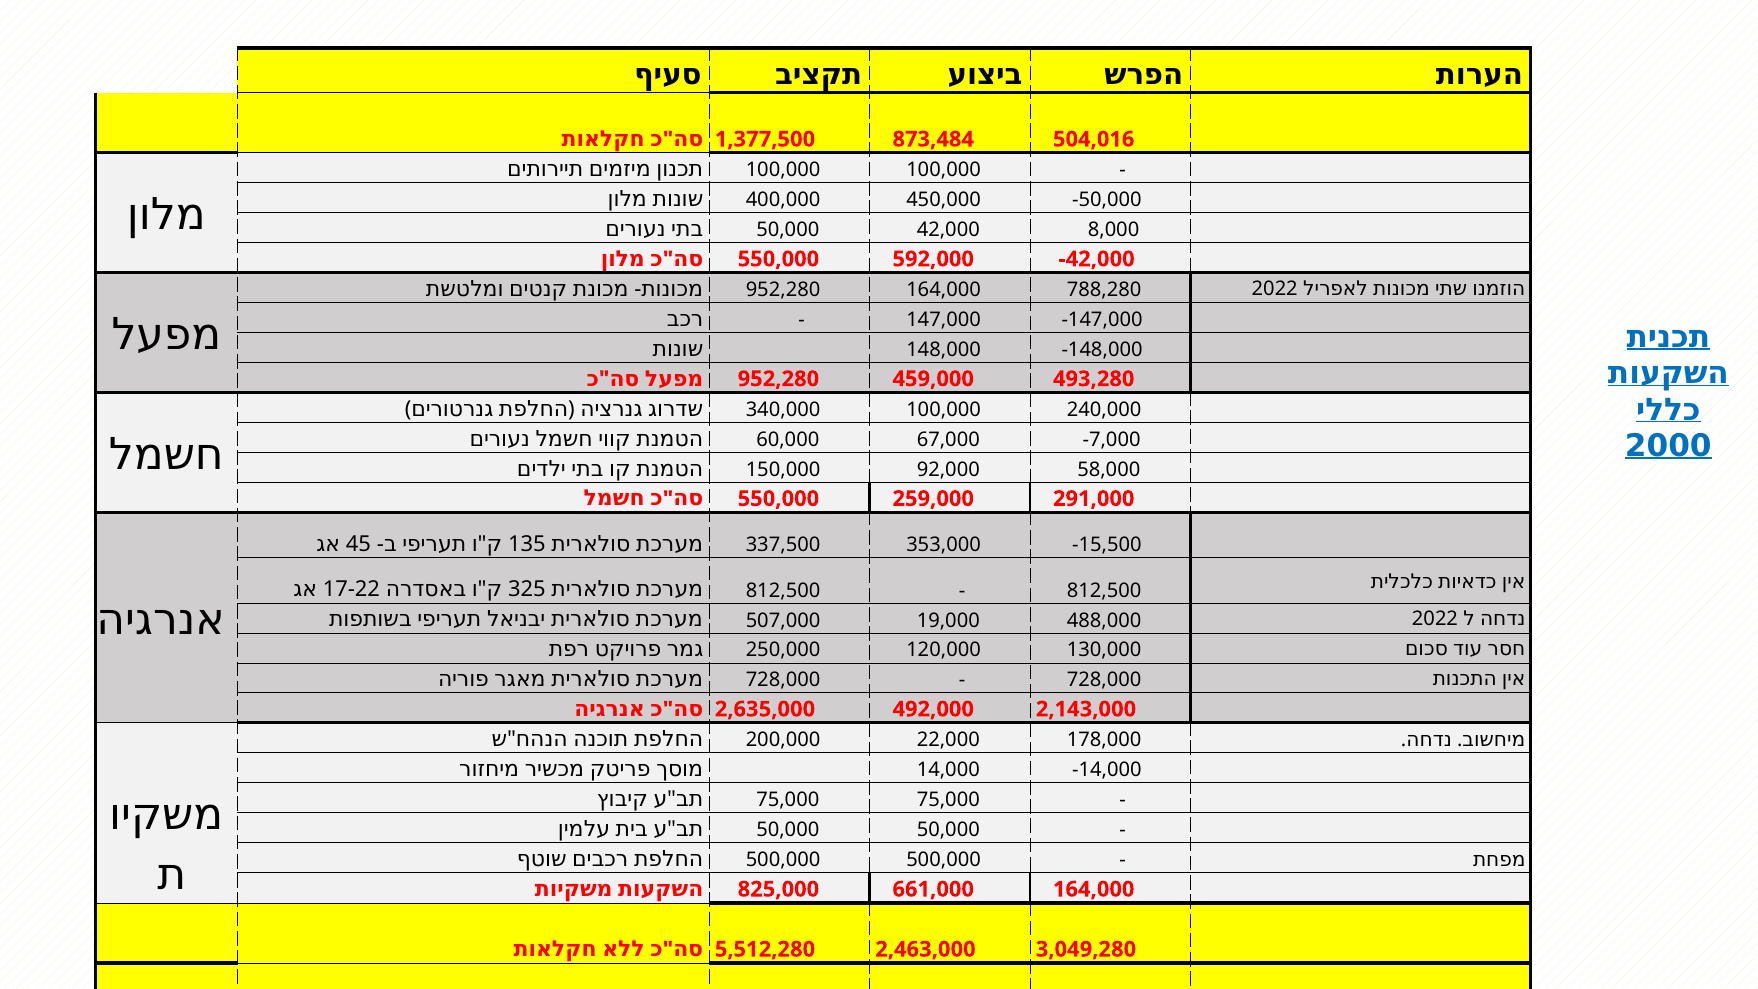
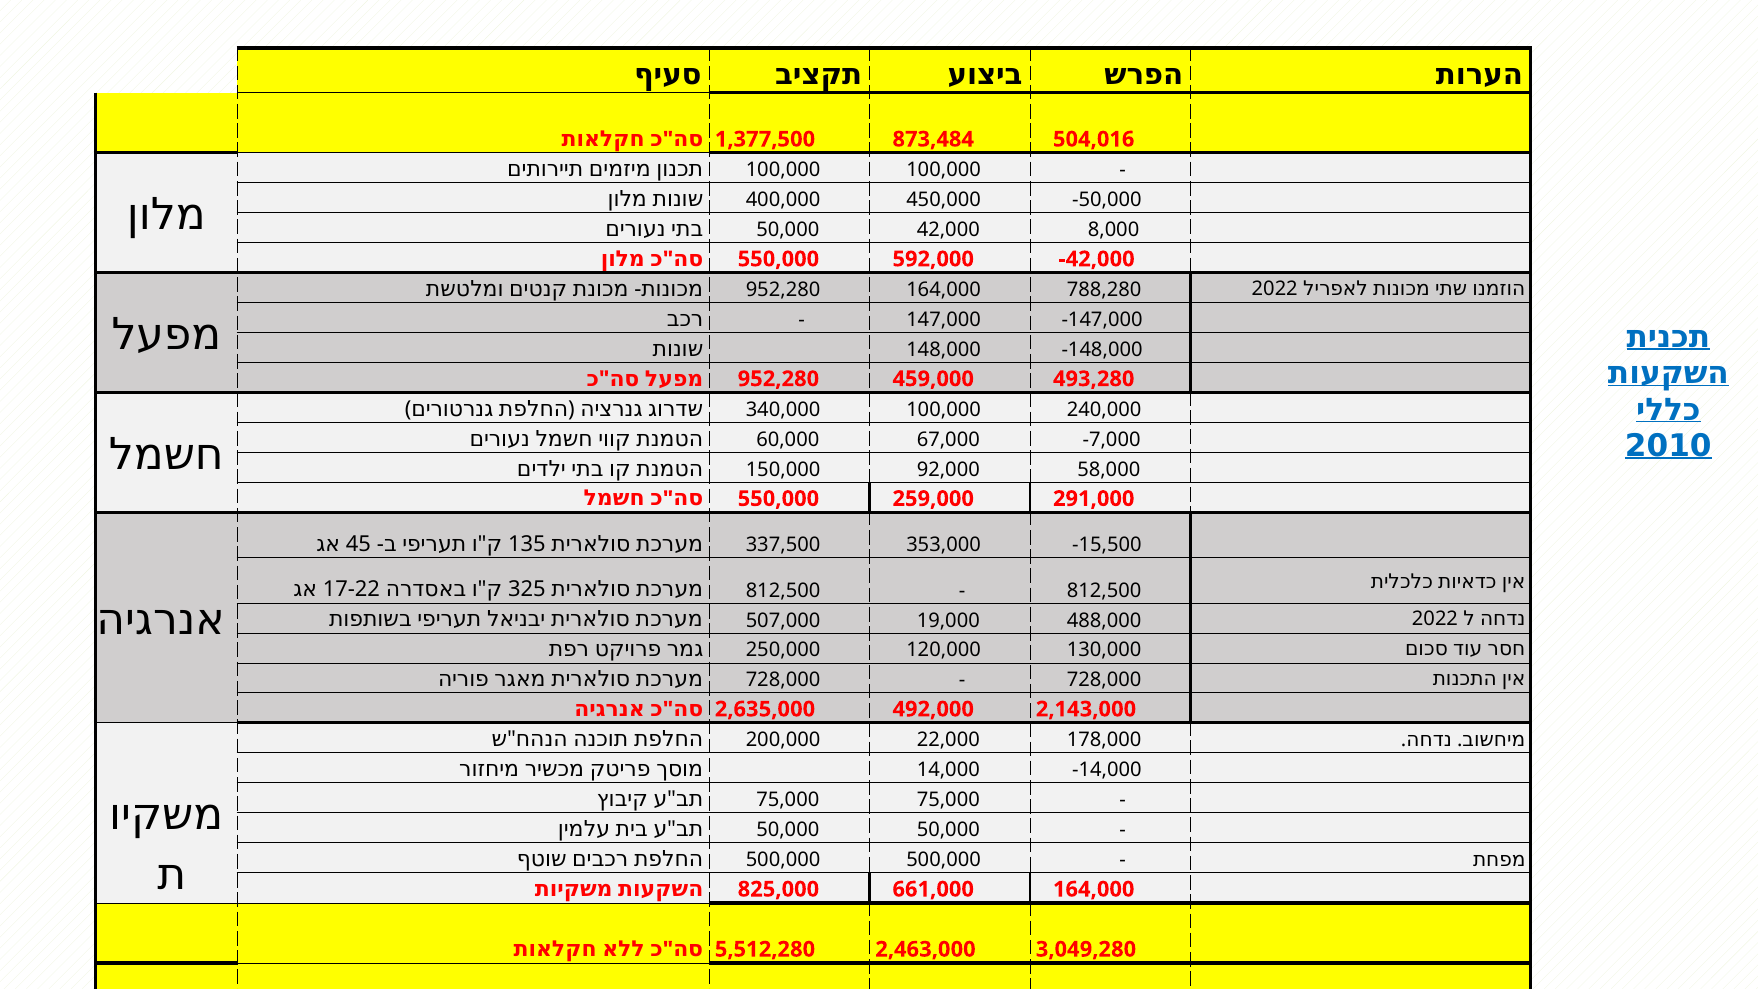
2000: 2000 -> 2010 (1668, 446)
